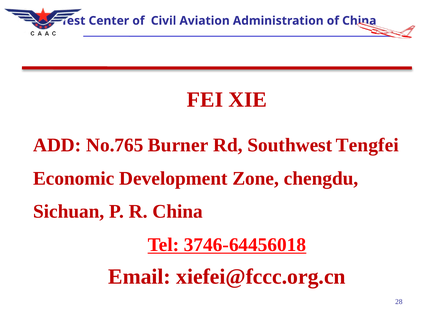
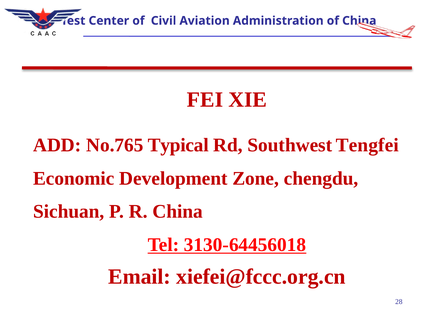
Burner: Burner -> Typical (178, 145)
3746-64456018: 3746-64456018 -> 3130-64456018 (245, 244)
